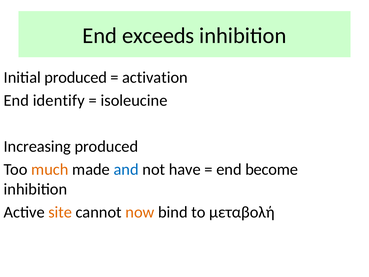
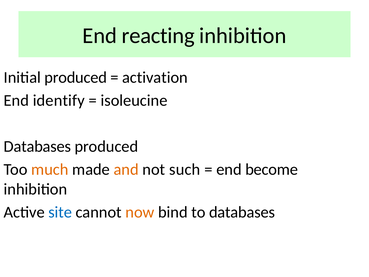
exceeds: exceeds -> reacting (158, 36)
Increasing: Increasing -> Databases (37, 146)
and colour: blue -> orange (126, 169)
have: have -> such (185, 169)
site colour: orange -> blue (60, 212)
to μεταβολή: μεταβολή -> databases (242, 212)
